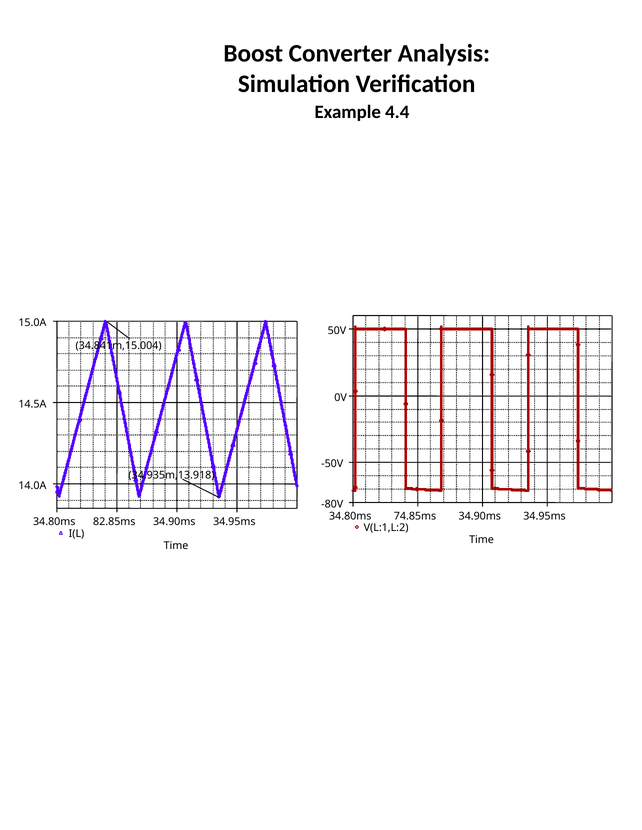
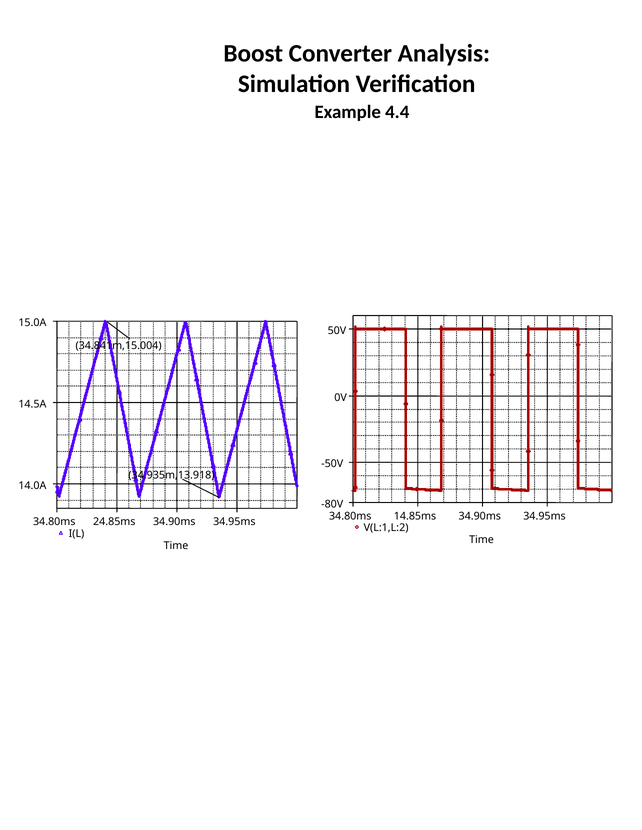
74.85ms: 74.85ms -> 14.85ms (415, 517)
82.85ms: 82.85ms -> 24.85ms (114, 522)
